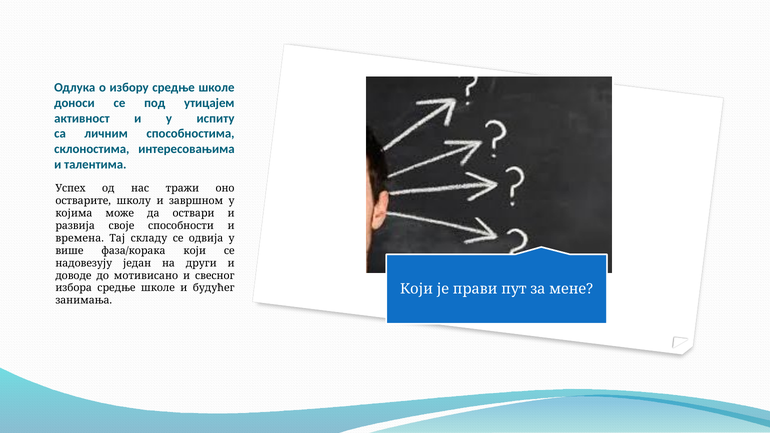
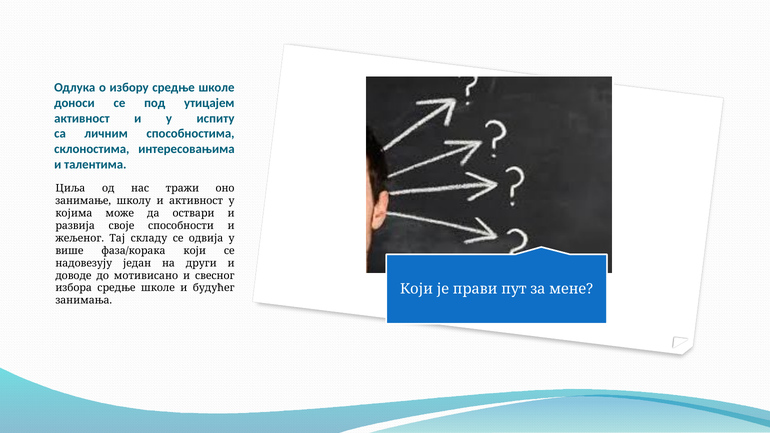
Успех: Успех -> Циља (70, 188)
остварите: остварите -> занимање (83, 201)
и завршном: завршном -> активност (196, 201)
времена: времена -> жељеног (80, 238)
